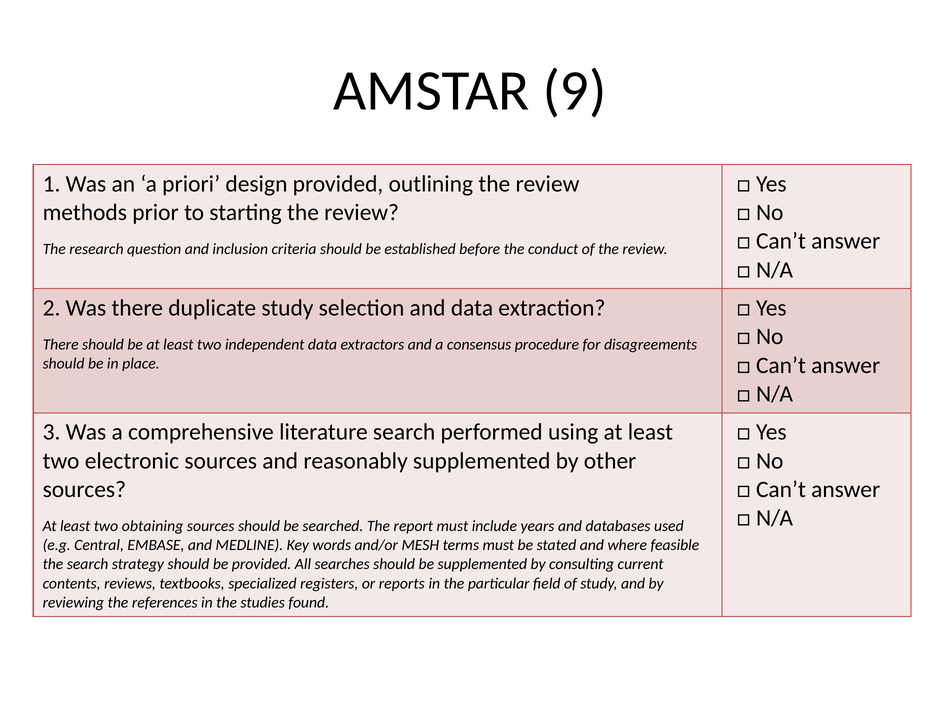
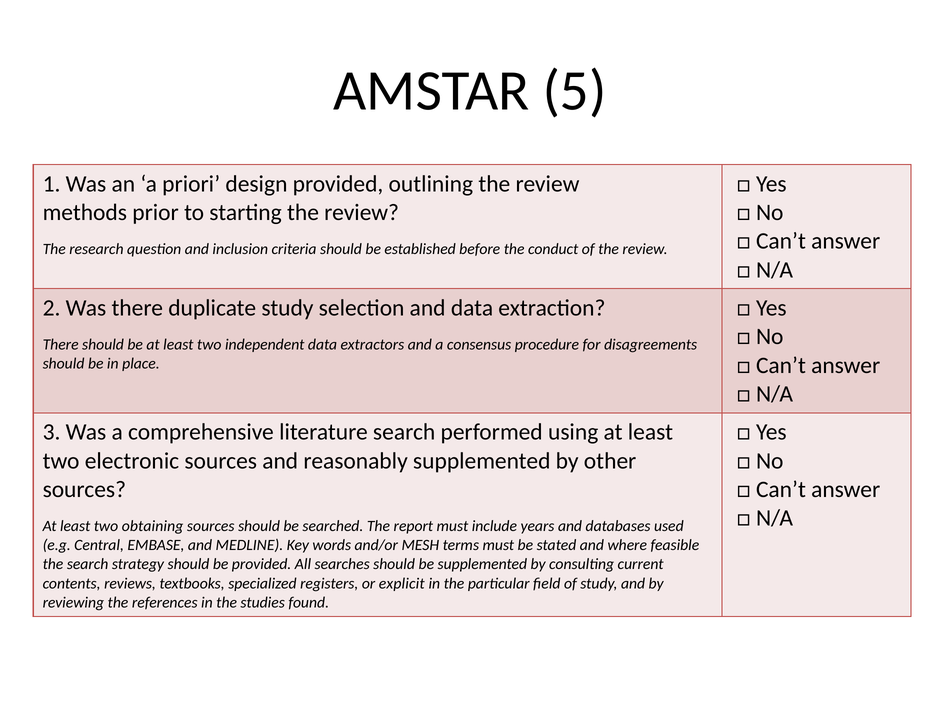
9: 9 -> 5 (575, 91)
reports: reports -> explicit (402, 583)
